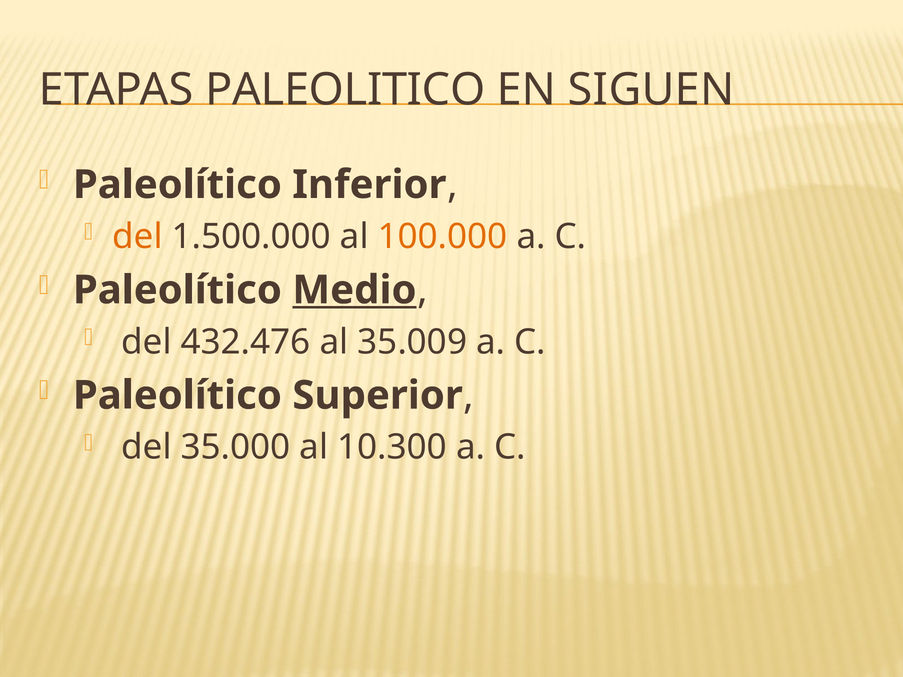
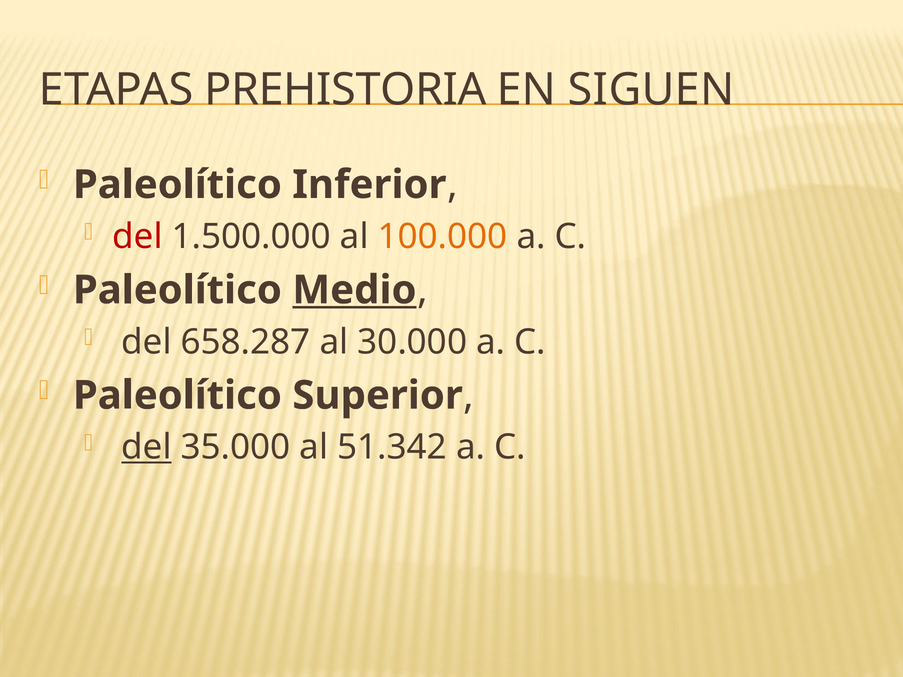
PALEOLITICO: PALEOLITICO -> PREHISTORIA (345, 90)
del colour: orange -> red (138, 237)
432.476: 432.476 -> 658.287 (246, 342)
35.009: 35.009 -> 30.000 (412, 342)
del underline: none -> present (147, 447)
10.300: 10.300 -> 51.342 (392, 447)
